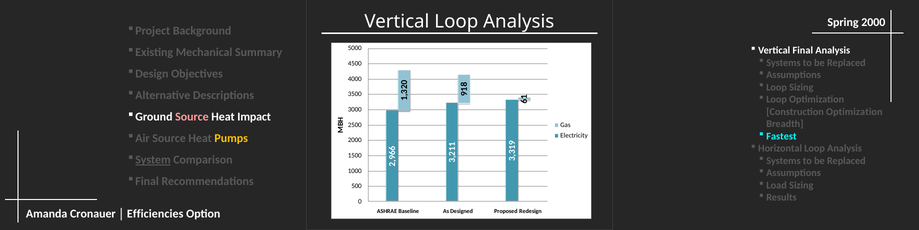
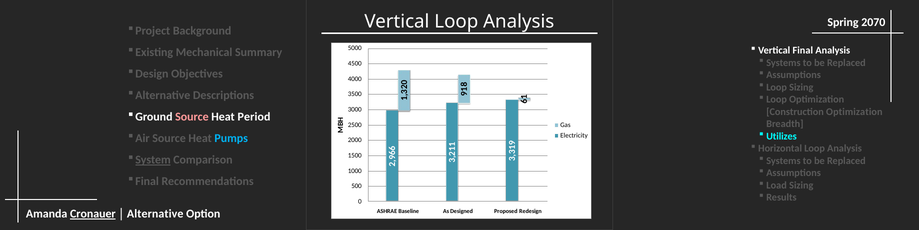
Spring 2000: 2000 -> 2070 (873, 22)
Impact: Impact -> Period (254, 117)
Fastest: Fastest -> Utilizes (781, 136)
Pumps colour: yellow -> light blue (231, 138)
Cronauer underline: none -> present (93, 214)
Efficiencies: Efficiencies -> Alternative (155, 214)
